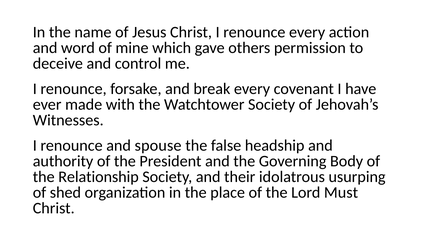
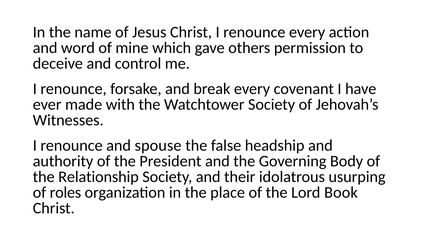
shed: shed -> roles (65, 192)
Must: Must -> Book (341, 192)
